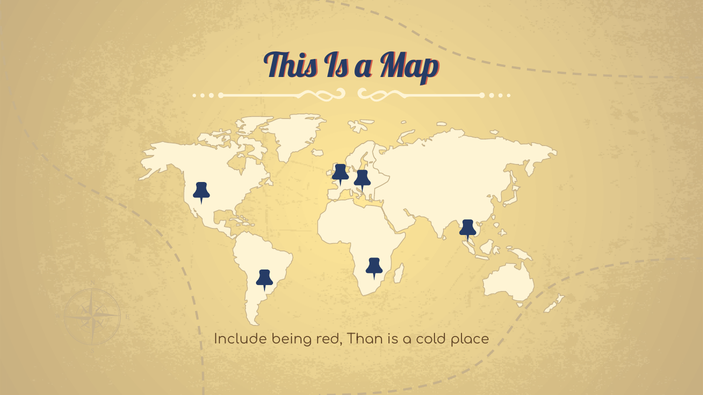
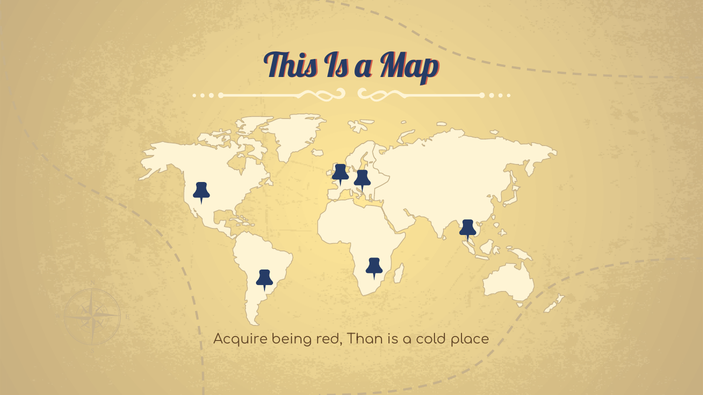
Include: Include -> Acquire (241, 340)
